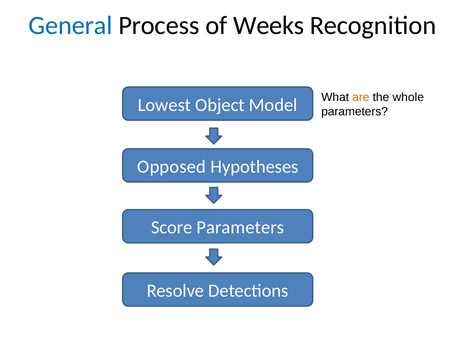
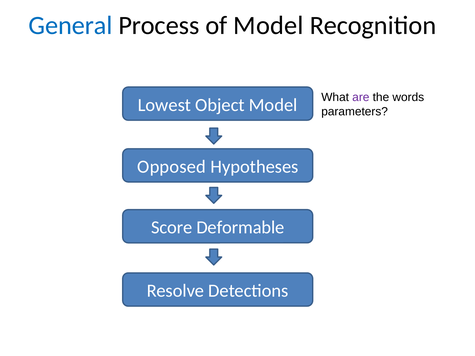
of Weeks: Weeks -> Model (268, 26)
are colour: orange -> purple (361, 97)
whole: whole -> words (408, 97)
Score Parameters: Parameters -> Deformable (240, 228)
